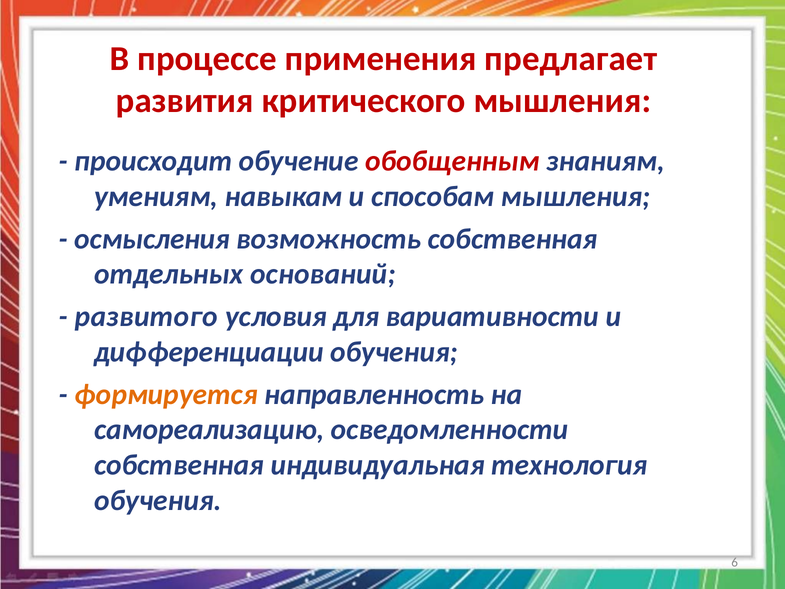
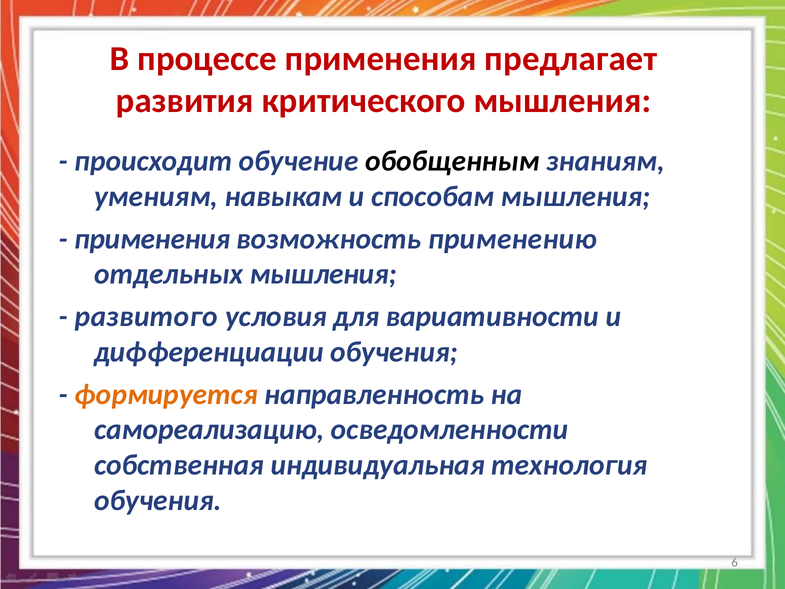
обобщенным colour: red -> black (452, 161)
осмысления: осмысления -> применения (152, 239)
возможность собственная: собственная -> применению (512, 239)
отдельных оснований: оснований -> мышления (323, 274)
